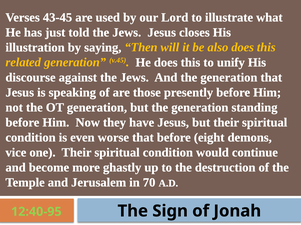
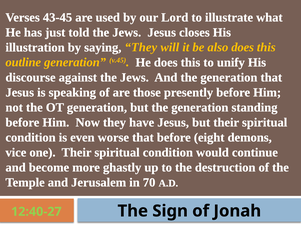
saying Then: Then -> They (141, 47)
related: related -> outline (23, 63)
12:40-95: 12:40-95 -> 12:40-27 (36, 212)
